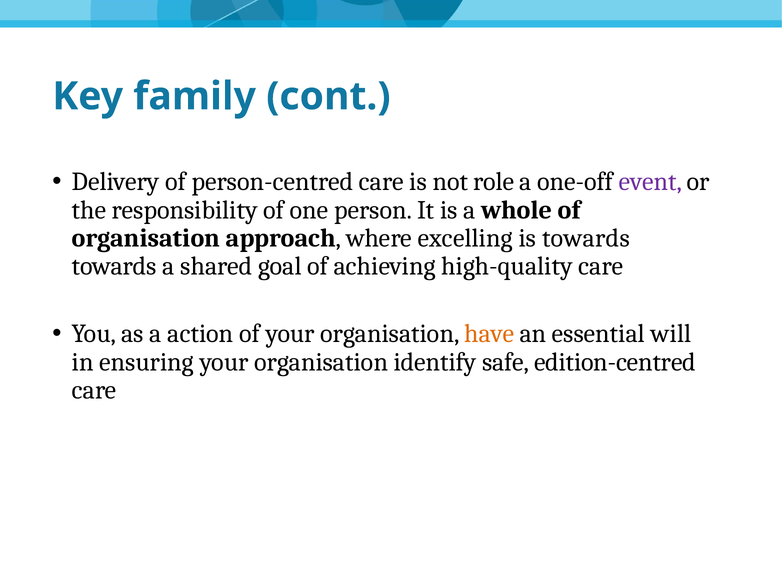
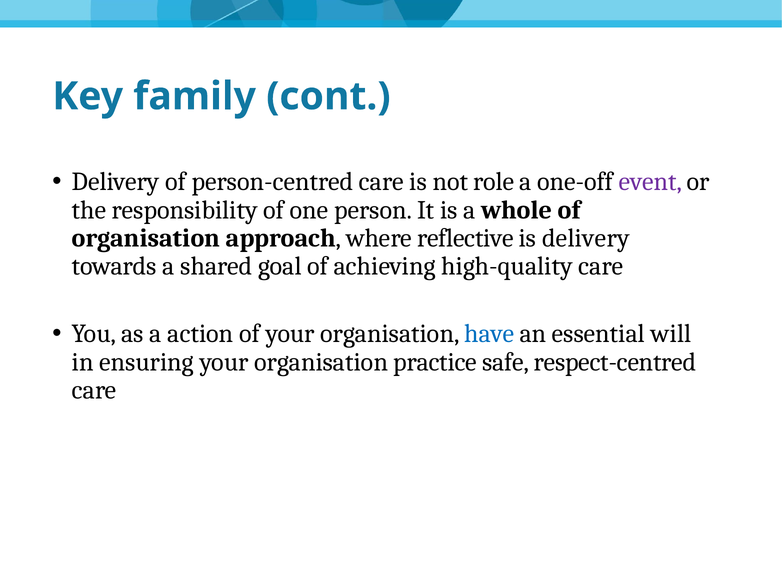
excelling: excelling -> reflective (465, 238)
is towards: towards -> delivery (586, 238)
have colour: orange -> blue (489, 334)
identify: identify -> practice (435, 362)
edition-centred: edition-centred -> respect-centred (615, 362)
